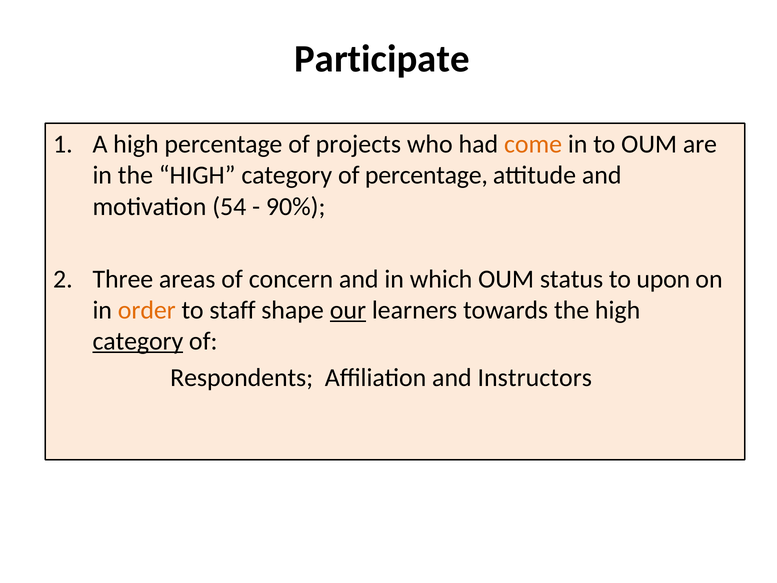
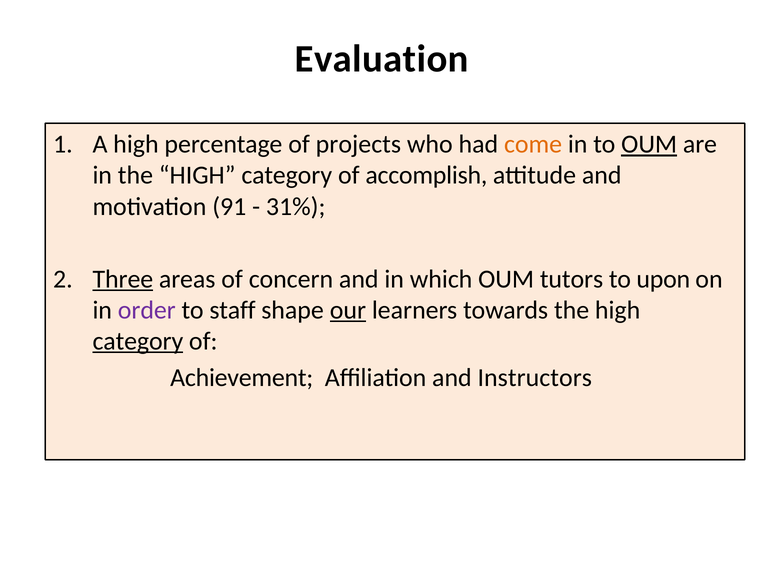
Participate: Participate -> Evaluation (382, 59)
OUM underline: none -> present (649, 144)
of percentage: percentage -> accomplish (426, 175)
54: 54 -> 91 (229, 206)
90%: 90% -> 31% (296, 206)
Three underline: none -> present (123, 279)
status: status -> tutors (572, 279)
order colour: orange -> purple (147, 310)
Respondents: Respondents -> Achievement (242, 377)
